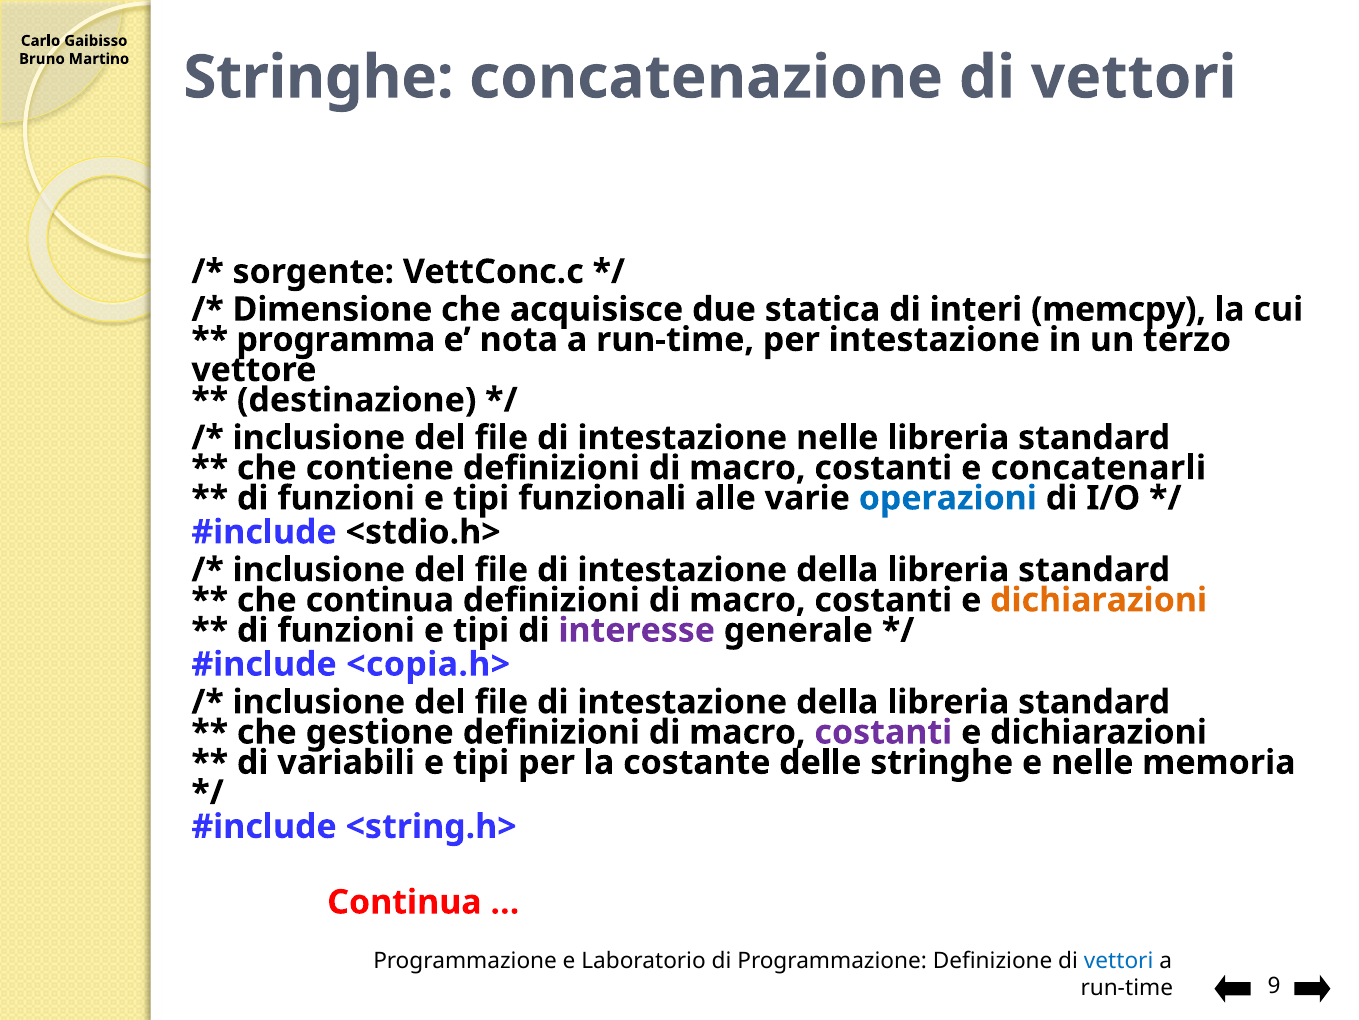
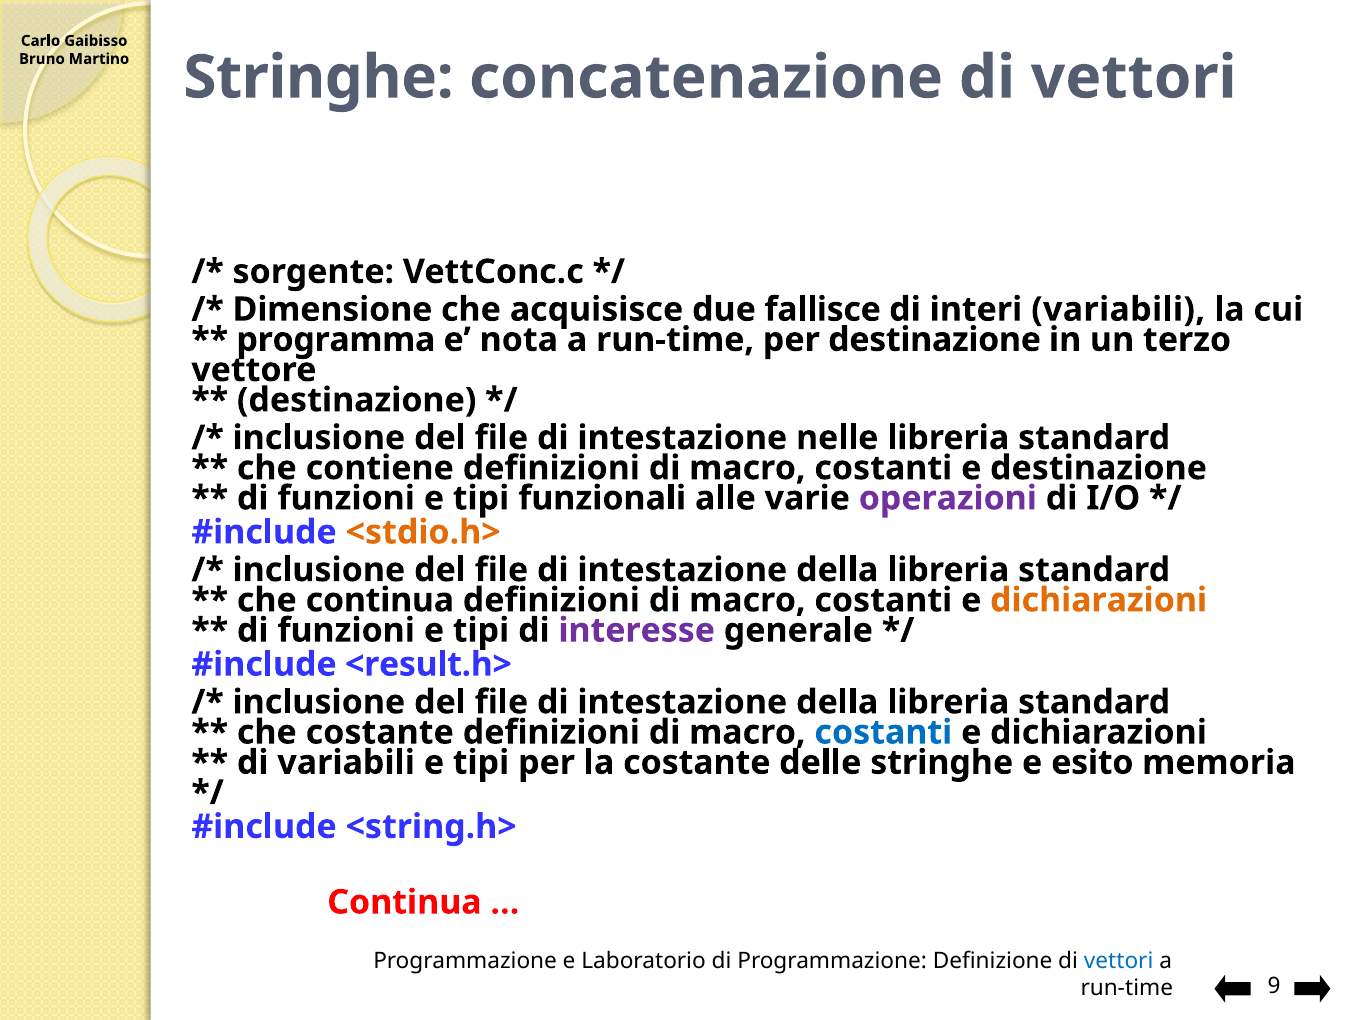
statica: statica -> fallisce (823, 309)
interi memcpy: memcpy -> variabili (1118, 309)
per intestazione: intestazione -> destinazione (935, 339)
e concatenarli: concatenarli -> destinazione (1098, 468)
operazioni colour: blue -> purple (948, 498)
<stdio.h> colour: black -> orange (423, 532)
<copia.h>: <copia.h> -> <result.h> (428, 664)
che gestione: gestione -> costante (380, 732)
costanti colour: purple -> blue (883, 732)
e nelle: nelle -> esito (1092, 762)
